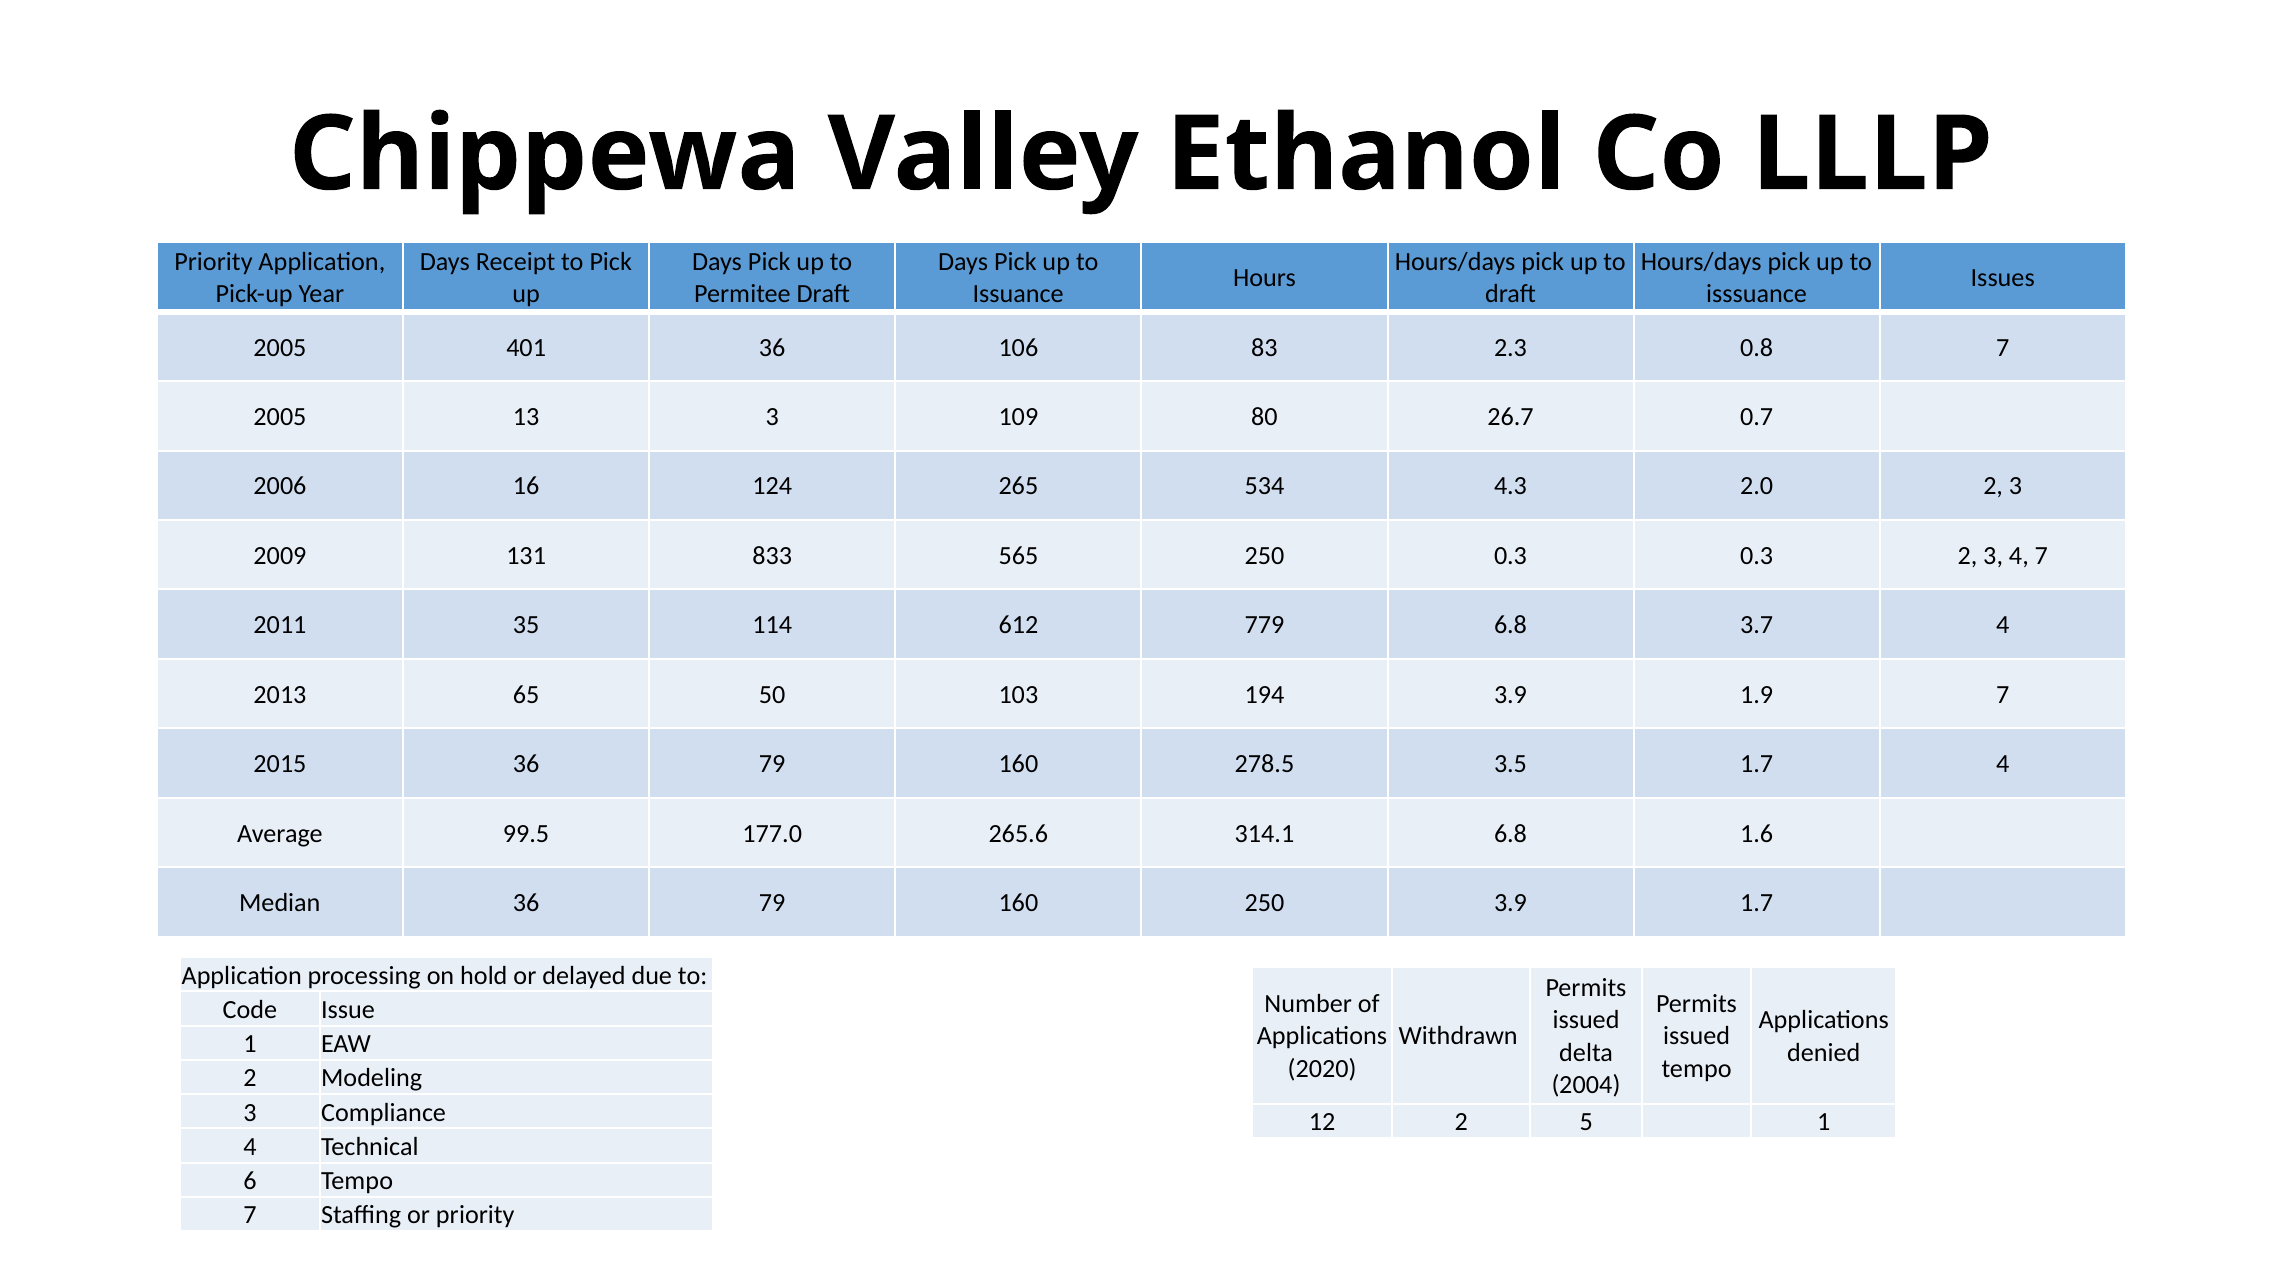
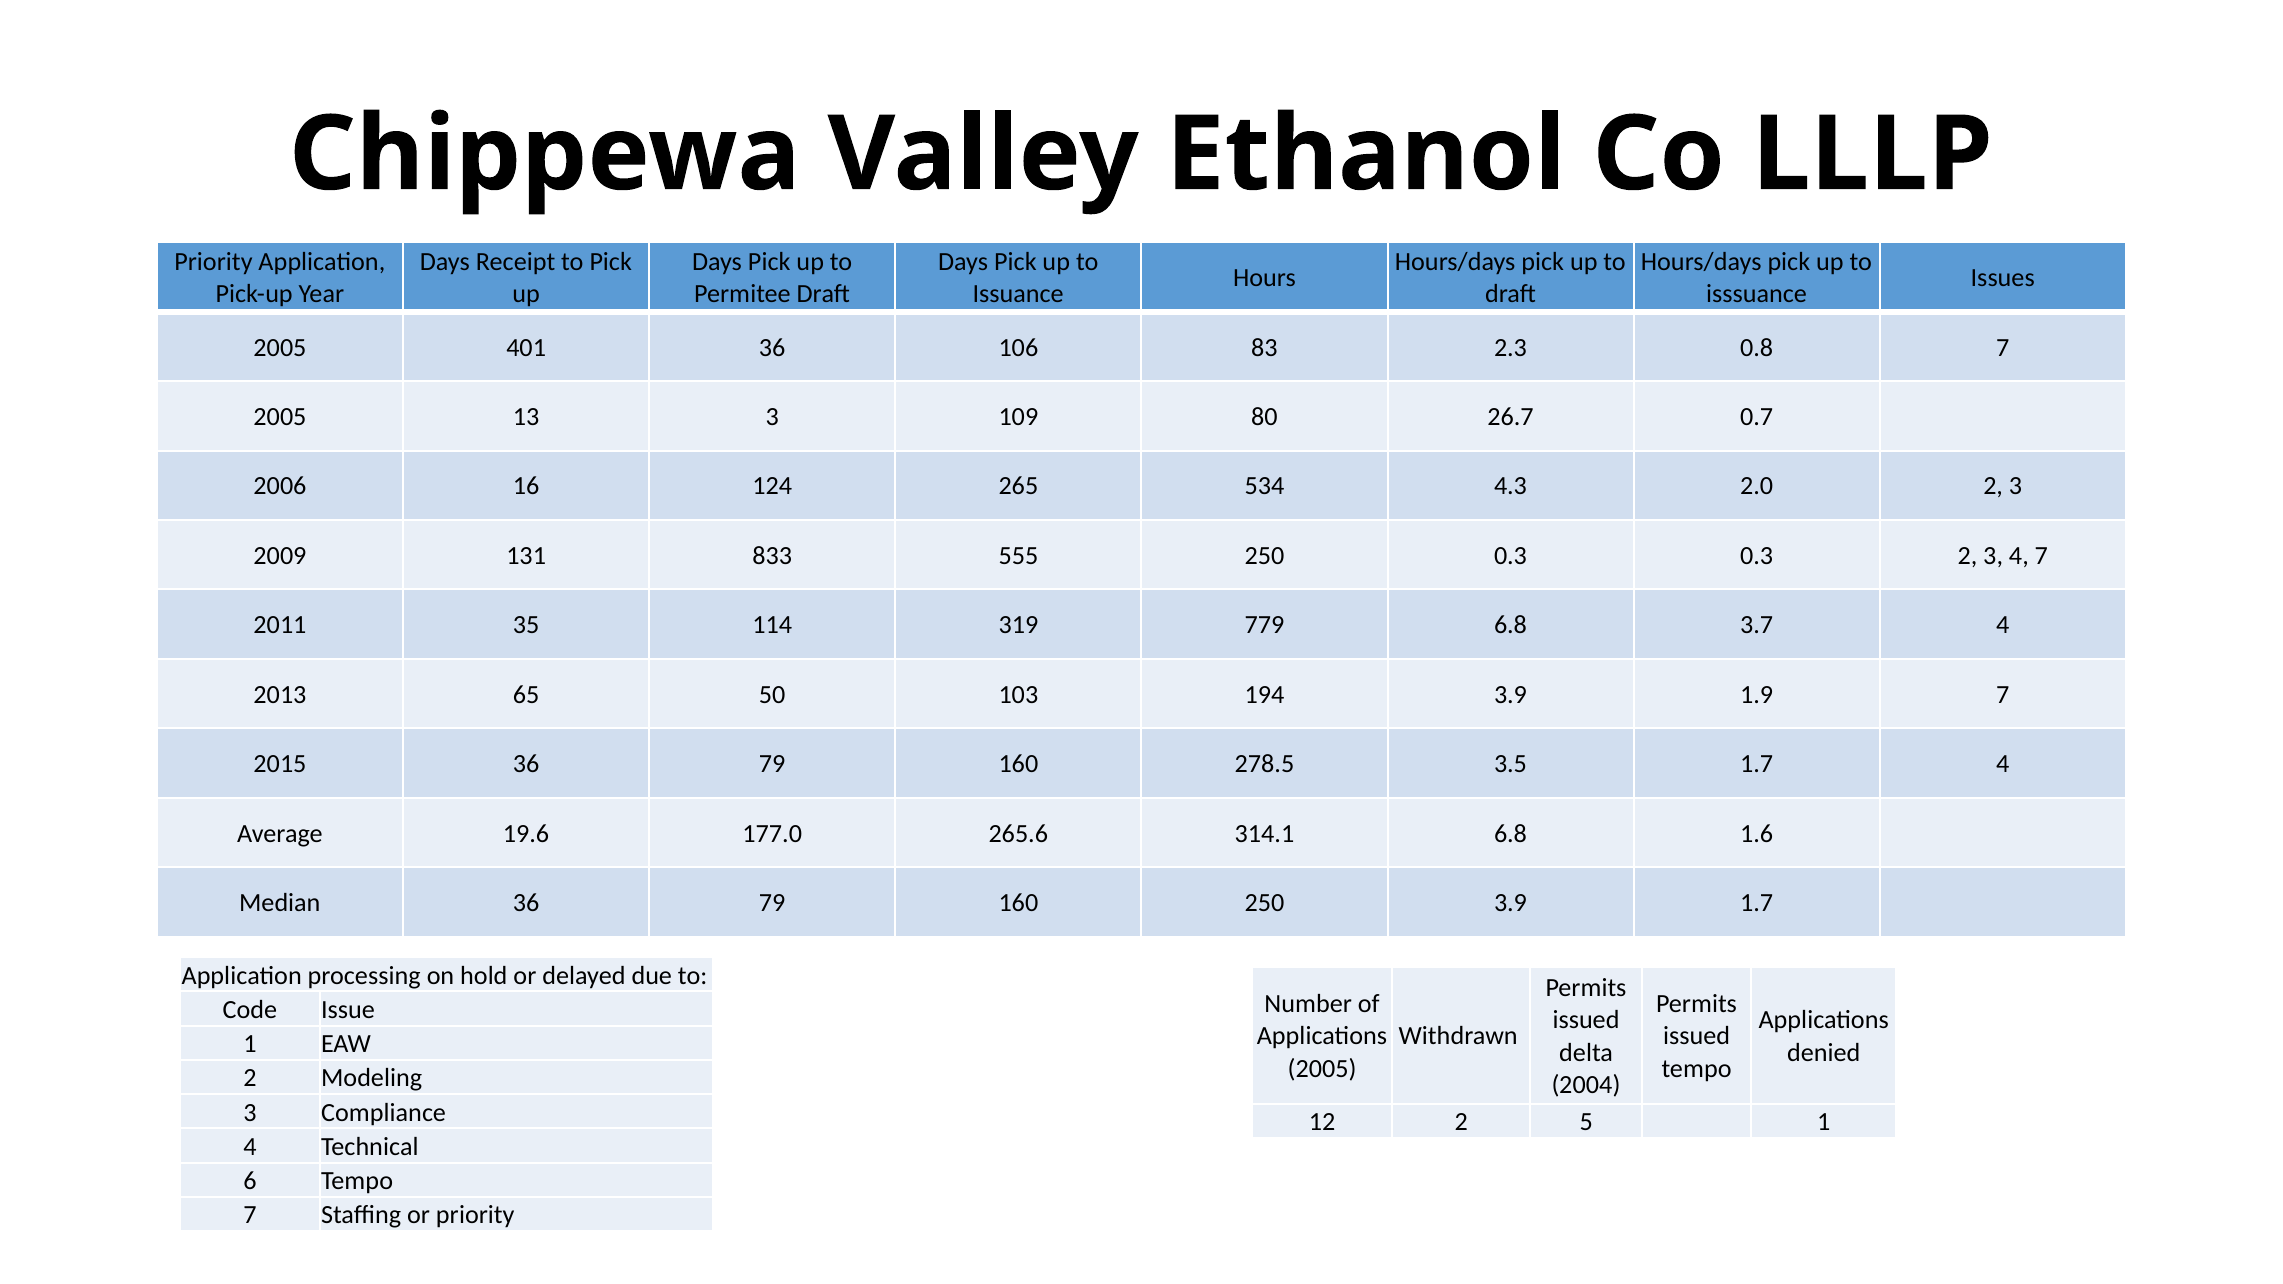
565: 565 -> 555 (1018, 556)
612: 612 -> 319 (1018, 625)
99.5: 99.5 -> 19.6 (526, 834)
2020: 2020 -> 2005 (1322, 1069)
